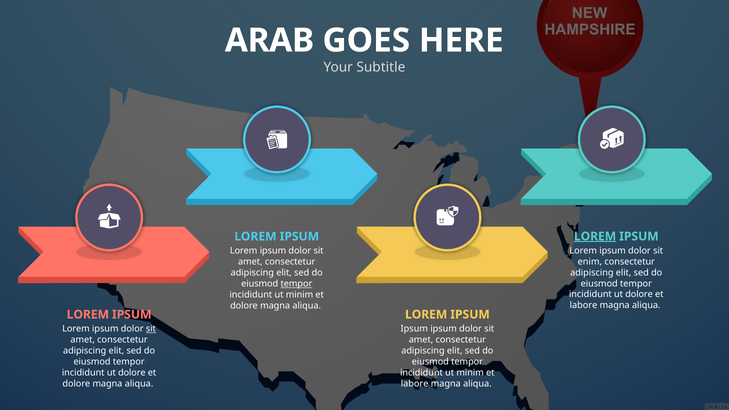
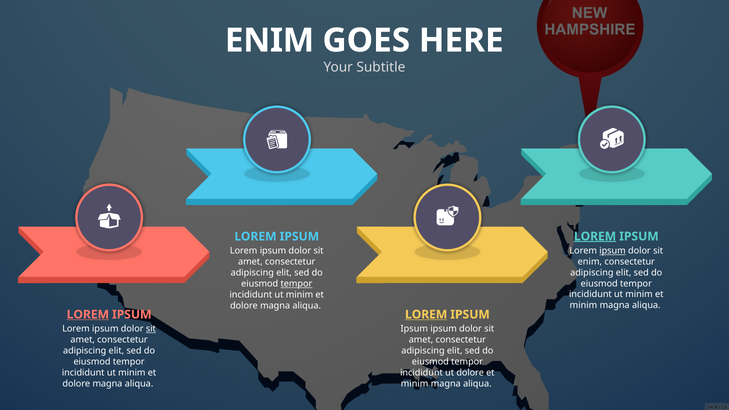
ARAB: ARAB -> ENIM (269, 40)
ipsum underline: none -> present (613, 251)
dolore: dolore -> minim (639, 295)
labore: labore -> minim (583, 305)
LOREM underline: none -> present (88, 315)
LOREM underline: none -> present (426, 315)
dolore: dolore -> minim (132, 373)
minim: minim -> dolore (470, 373)
labore: labore -> minim (415, 384)
